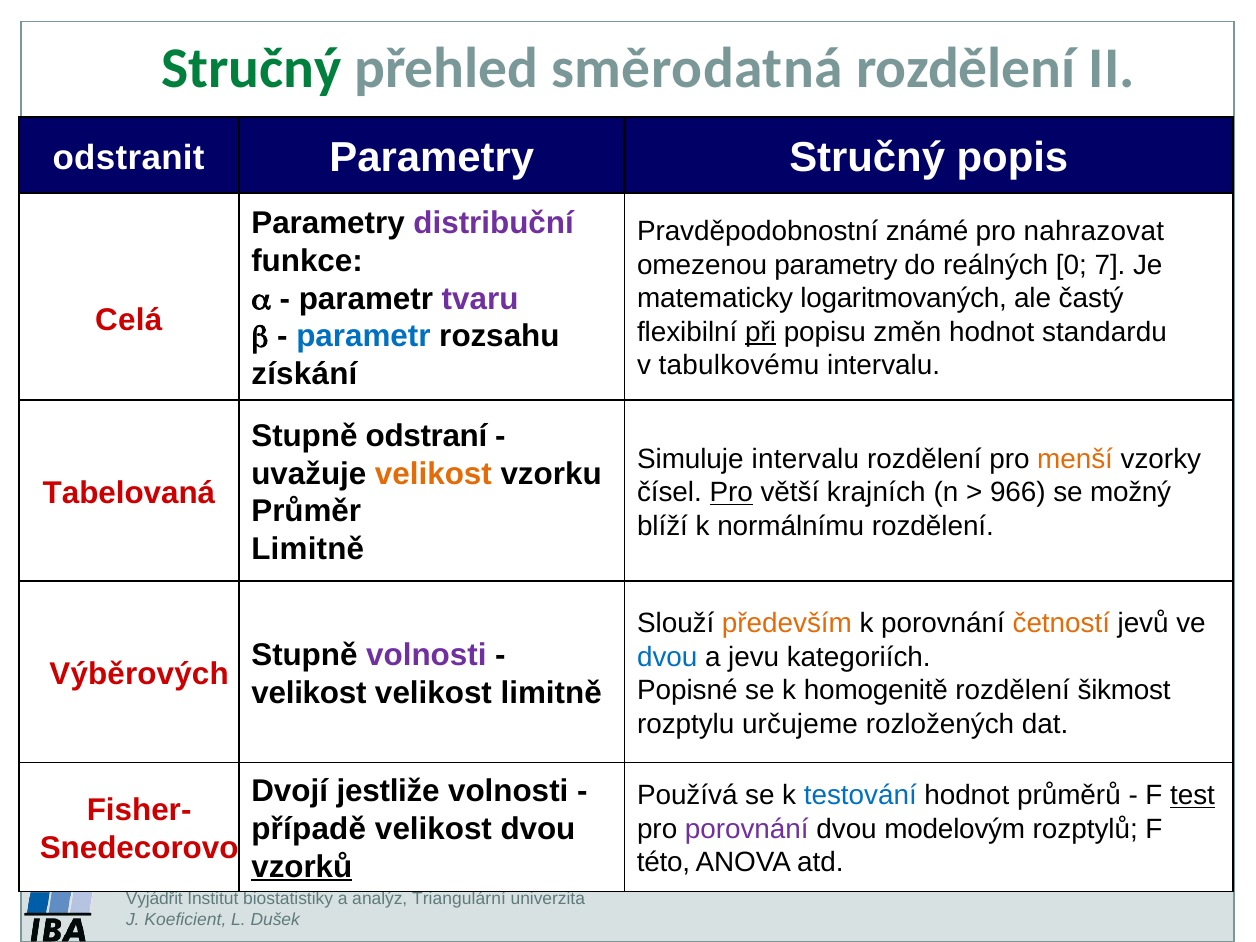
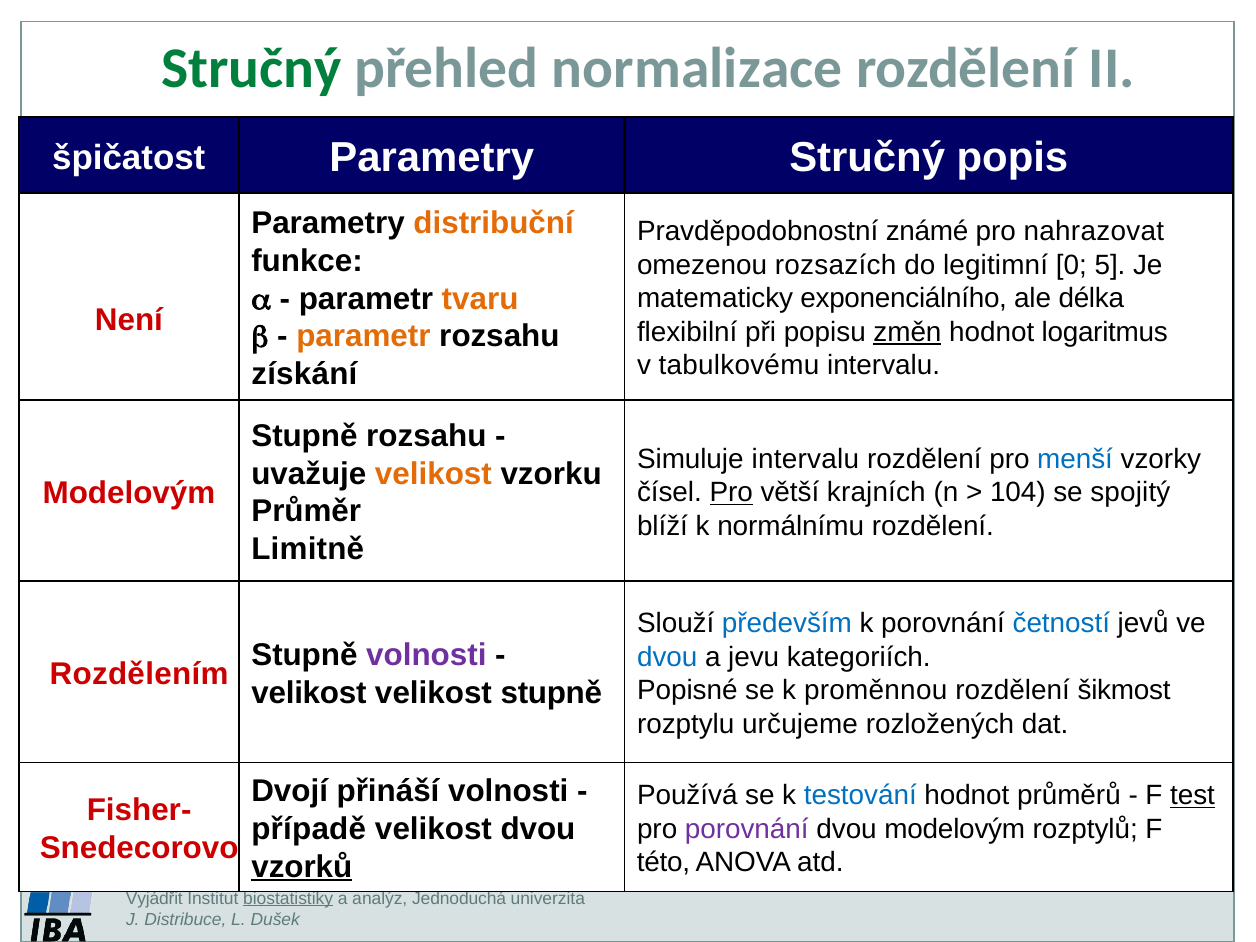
směrodatná: směrodatná -> normalizace (697, 68)
odstranit: odstranit -> špičatost (129, 158)
distribuční colour: purple -> orange (494, 223)
omezenou parametry: parametry -> rozsazích (836, 265)
reálných: reálných -> legitimní (996, 265)
7: 7 -> 5 (1110, 265)
logaritmovaných: logaritmovaných -> exponenciálního (904, 299)
častý: častý -> délka (1091, 299)
tvaru colour: purple -> orange (480, 299)
Celá: Celá -> Není (129, 320)
při underline: present -> none (761, 332)
změn underline: none -> present (907, 332)
standardu: standardu -> logaritmus (1105, 332)
parametr colour: blue -> orange (363, 337)
Stupně odstraní: odstraní -> rozsahu (426, 436)
menší colour: orange -> blue (1075, 459)
Tabelovaná: Tabelovaná -> Modelovým (129, 493)
966: 966 -> 104 (1018, 493)
možný: možný -> spojitý (1130, 493)
především colour: orange -> blue (787, 623)
četností colour: orange -> blue (1061, 623)
Výběrových: Výběrových -> Rozdělením (139, 674)
homogenitě: homogenitě -> proměnnou (876, 690)
velikost limitně: limitně -> stupně (551, 693)
jestliže: jestliže -> přináší (388, 791)
biostatistiky underline: none -> present (288, 898)
Triangulární: Triangulární -> Jednoduchá (459, 898)
Koeficient: Koeficient -> Distribuce (185, 919)
